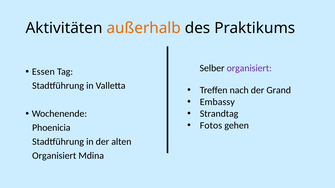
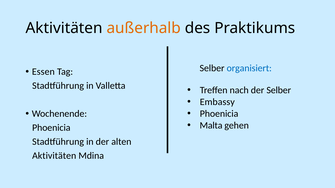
organisiert colour: purple -> blue (249, 68)
der Grand: Grand -> Selber (279, 90)
Strandtag: Strandtag -> Phoenicia (219, 114)
Fotos: Fotos -> Malta (211, 126)
Organisiert: Organisiert -> Aktivitäten (54, 156)
